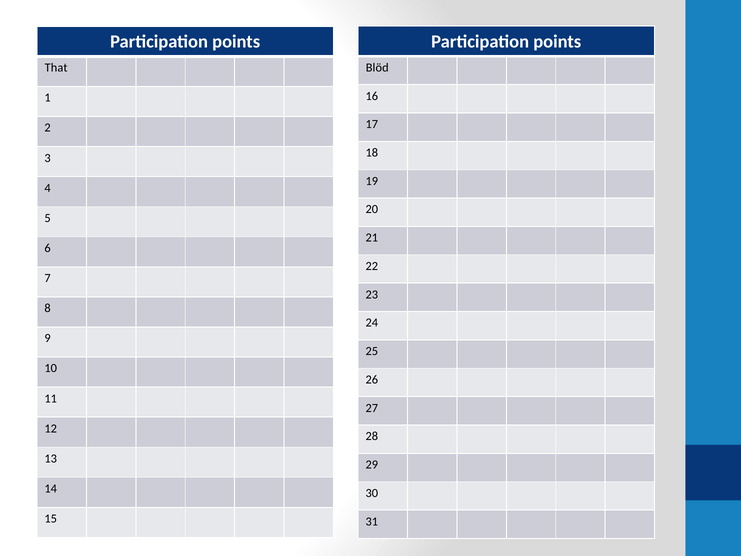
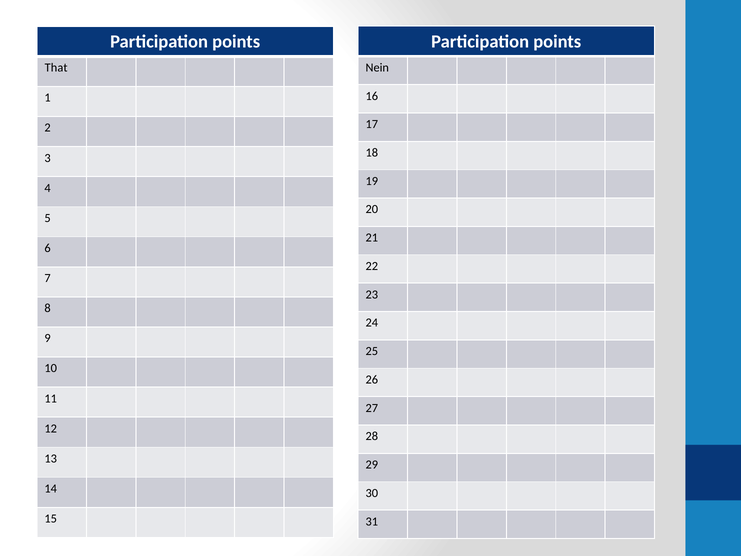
Blöd: Blöd -> Nein (377, 68)
